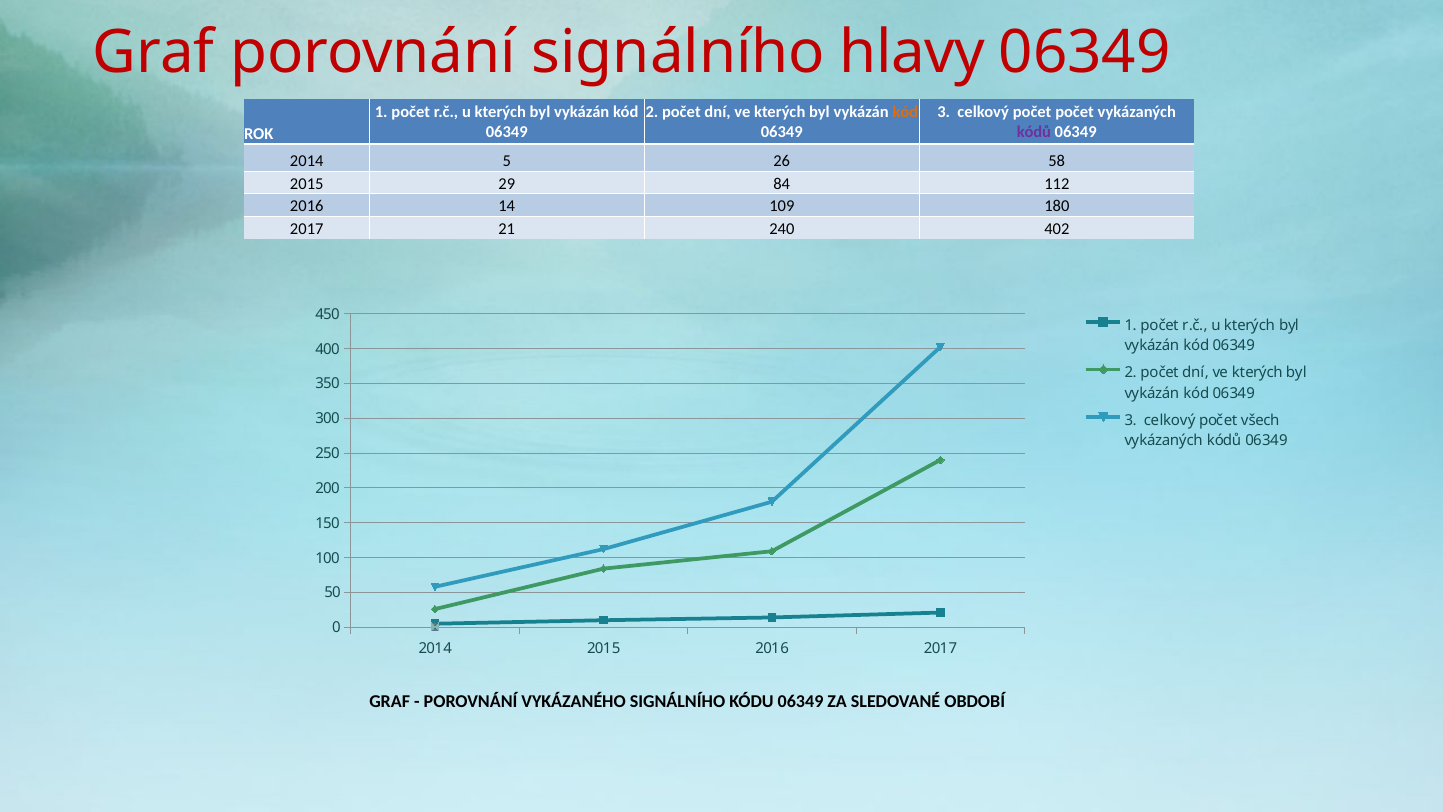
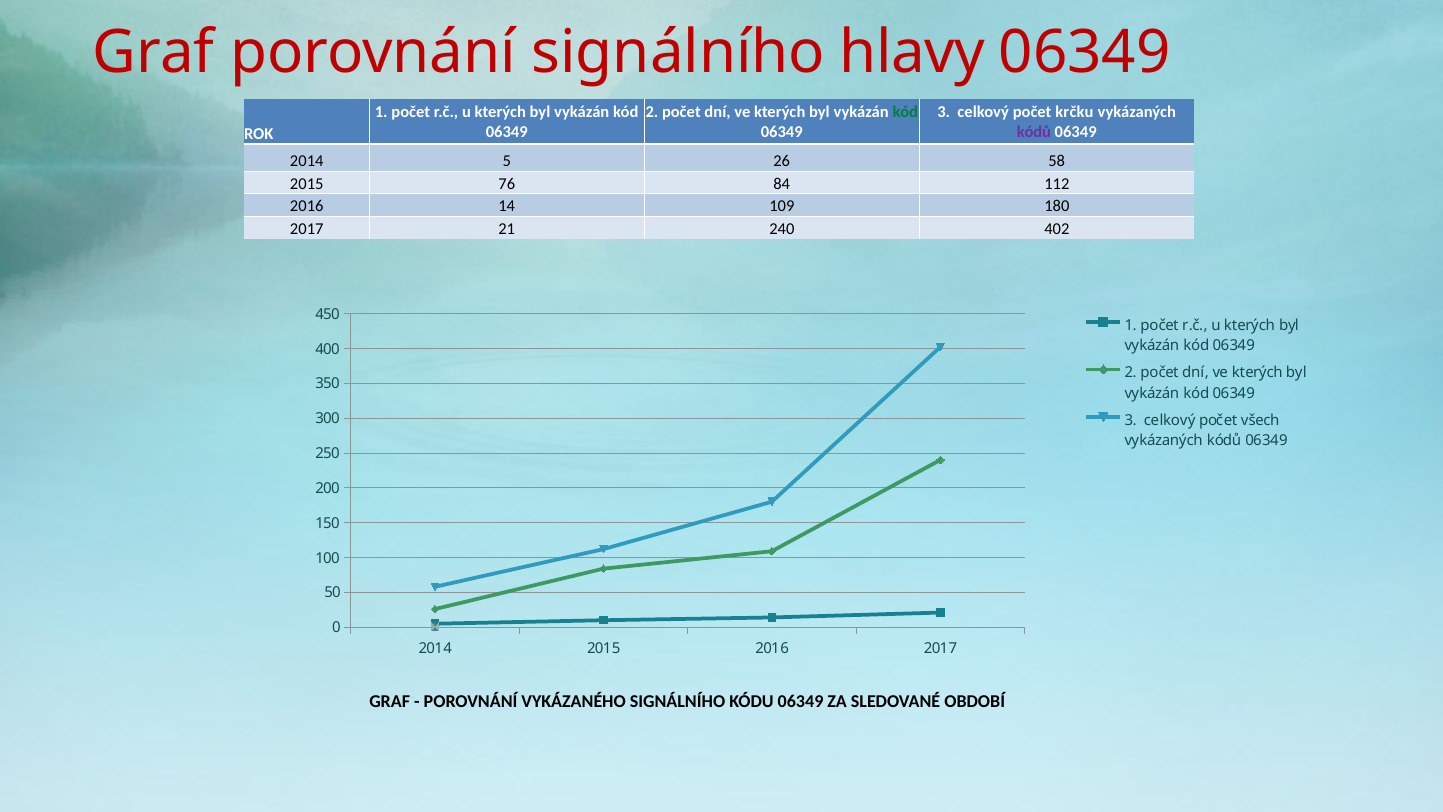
kód colour: orange -> green (905, 112)
počet počet: počet -> krčku (1074, 112)
29: 29 -> 76 (507, 184)
